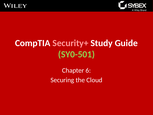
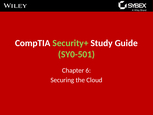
Security+ colour: pink -> light green (70, 43)
